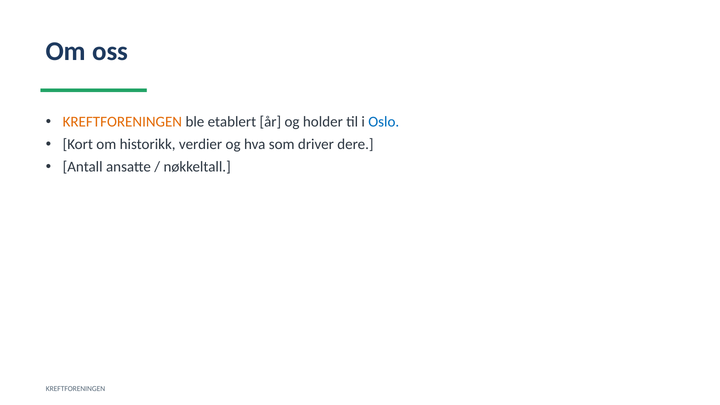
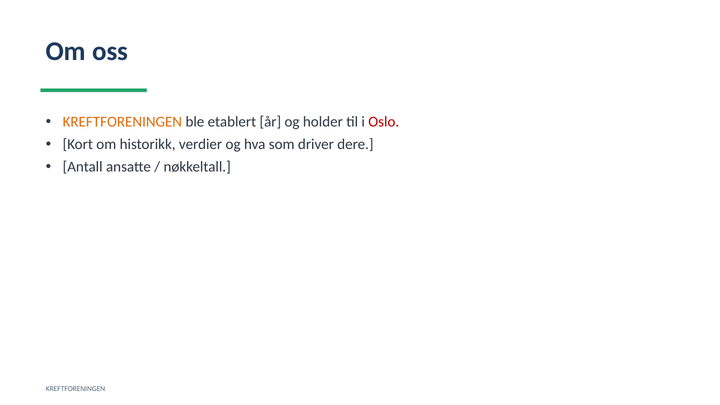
Oslo colour: blue -> red (384, 122)
